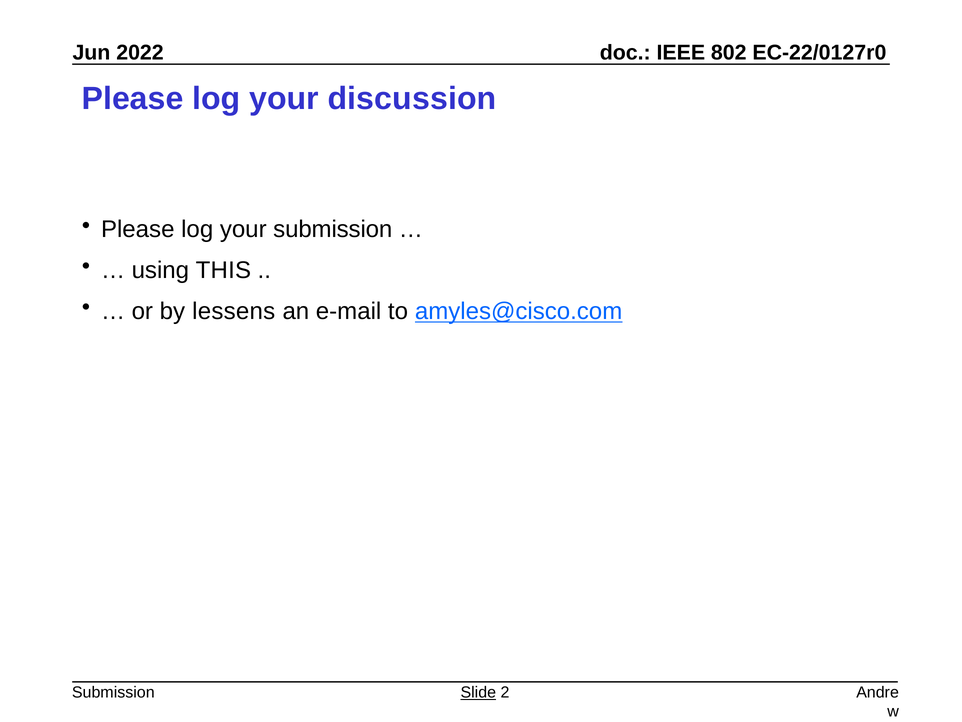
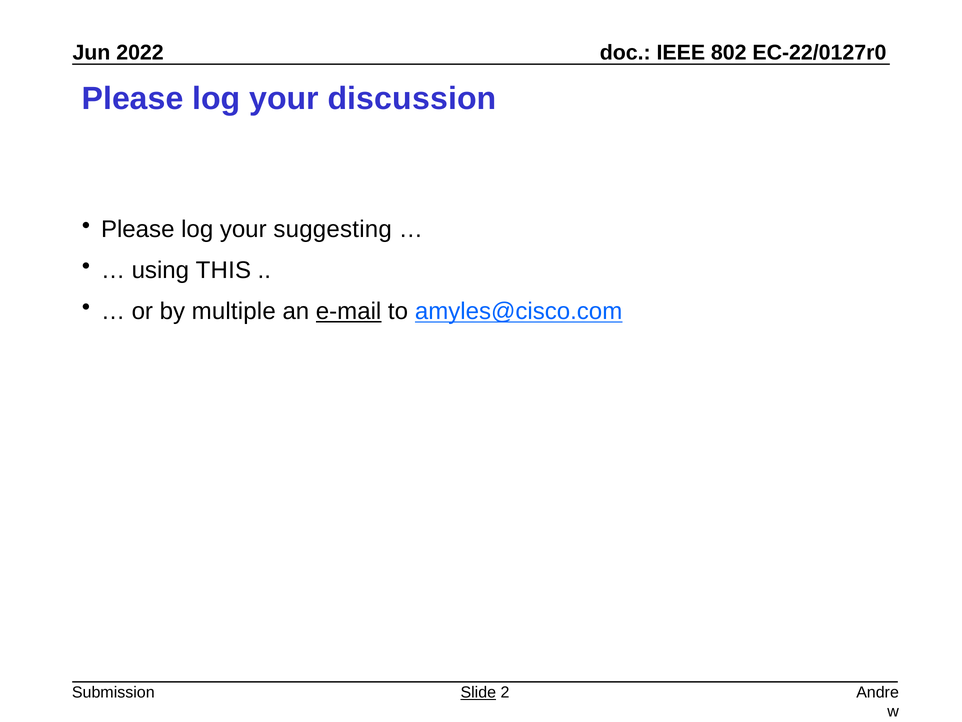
your submission: submission -> suggesting (333, 229)
lessens: lessens -> multiple (234, 311)
e-mail underline: none -> present (349, 311)
